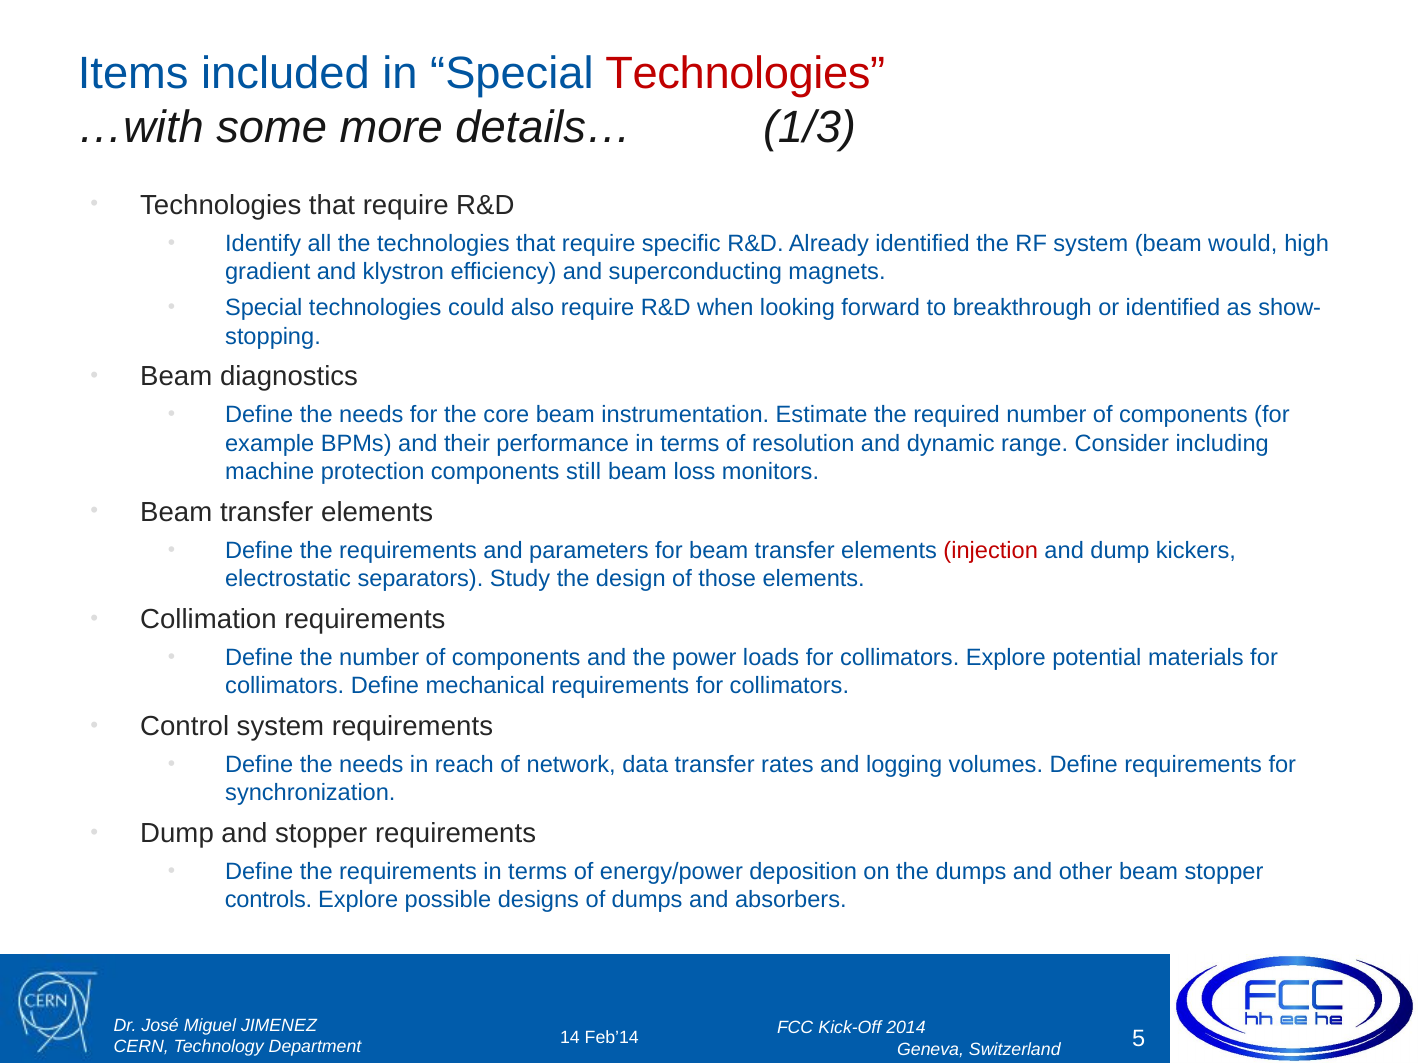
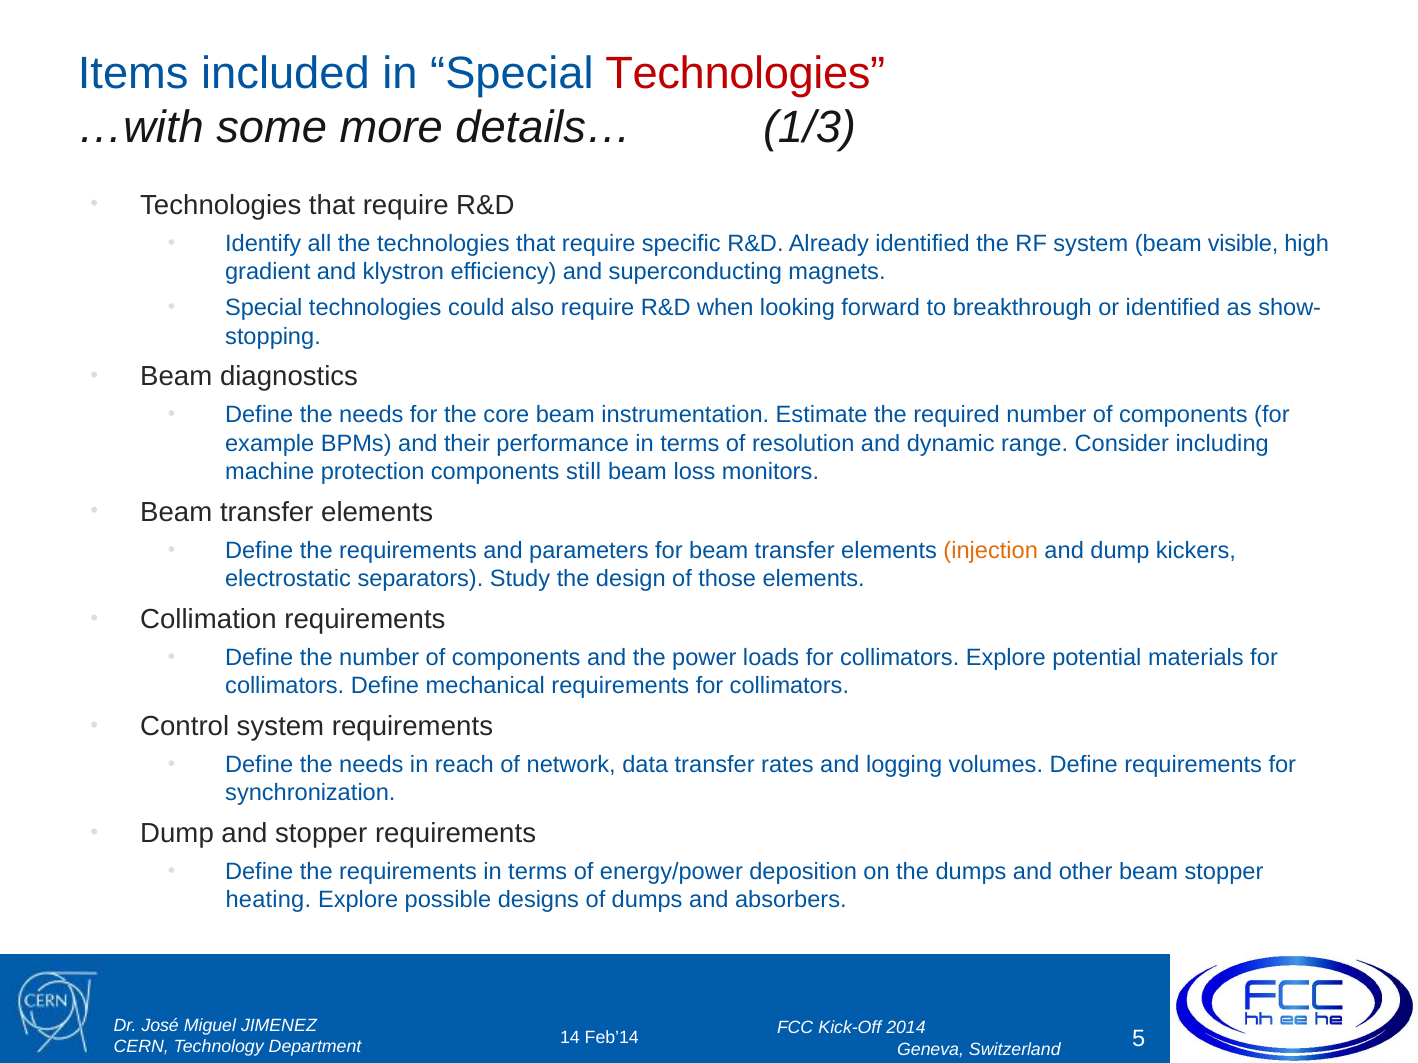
would: would -> visible (1243, 244)
injection colour: red -> orange (991, 551)
controls: controls -> heating (268, 901)
